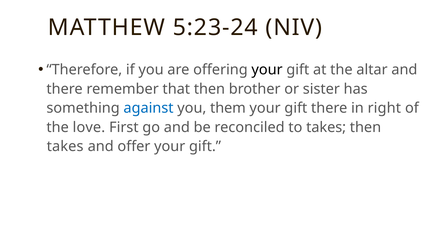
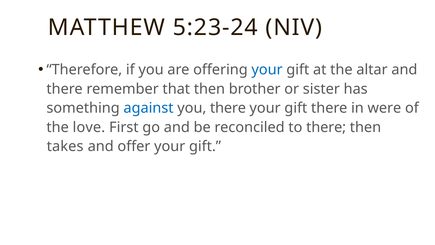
your colour: black -> blue (267, 70)
you them: them -> there (228, 108)
right: right -> were (384, 108)
to takes: takes -> there (326, 127)
